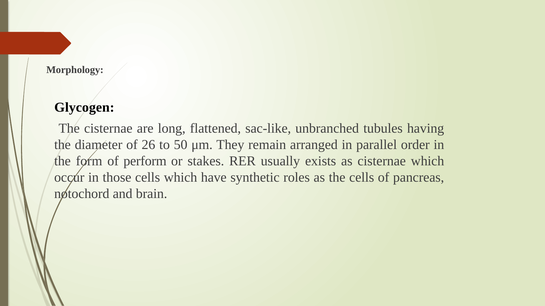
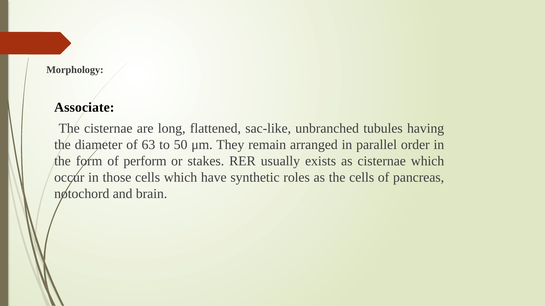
Glycogen: Glycogen -> Associate (84, 108)
26: 26 -> 63 (148, 145)
